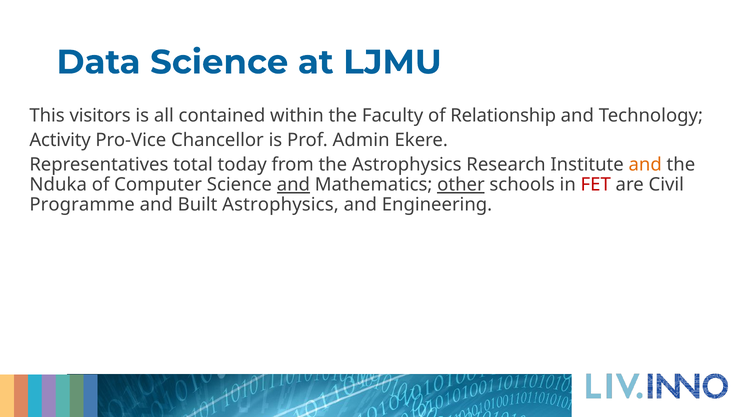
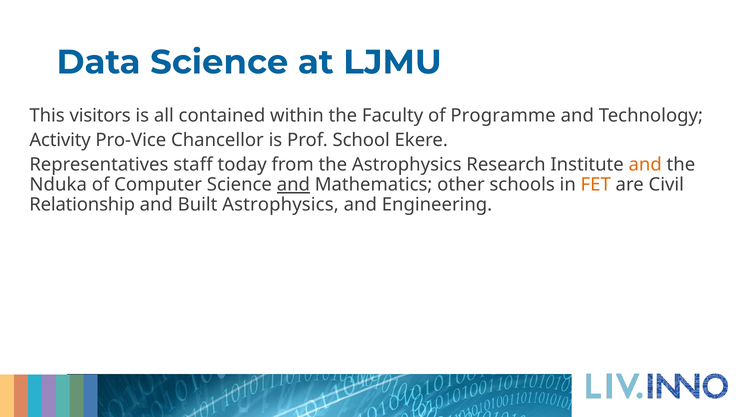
Relationship: Relationship -> Programme (503, 115)
Admin: Admin -> School (361, 140)
total: total -> staff (193, 165)
other underline: present -> none (461, 185)
FET colour: red -> orange (596, 185)
Programme: Programme -> Relationship (82, 205)
